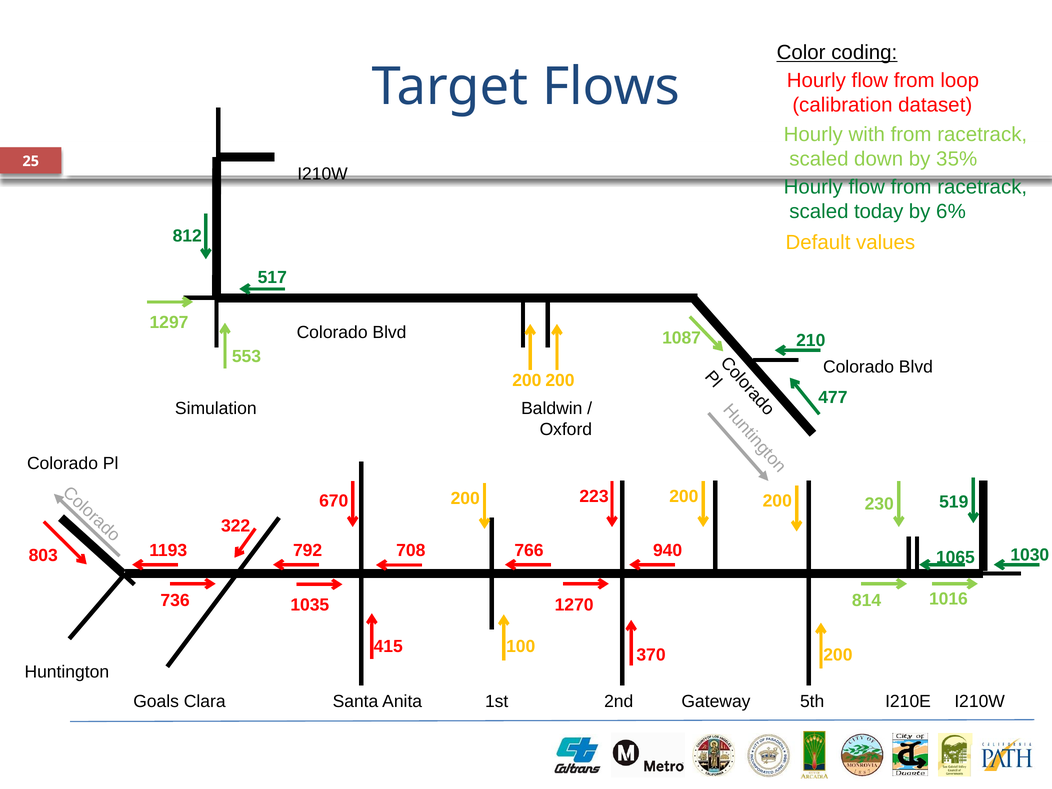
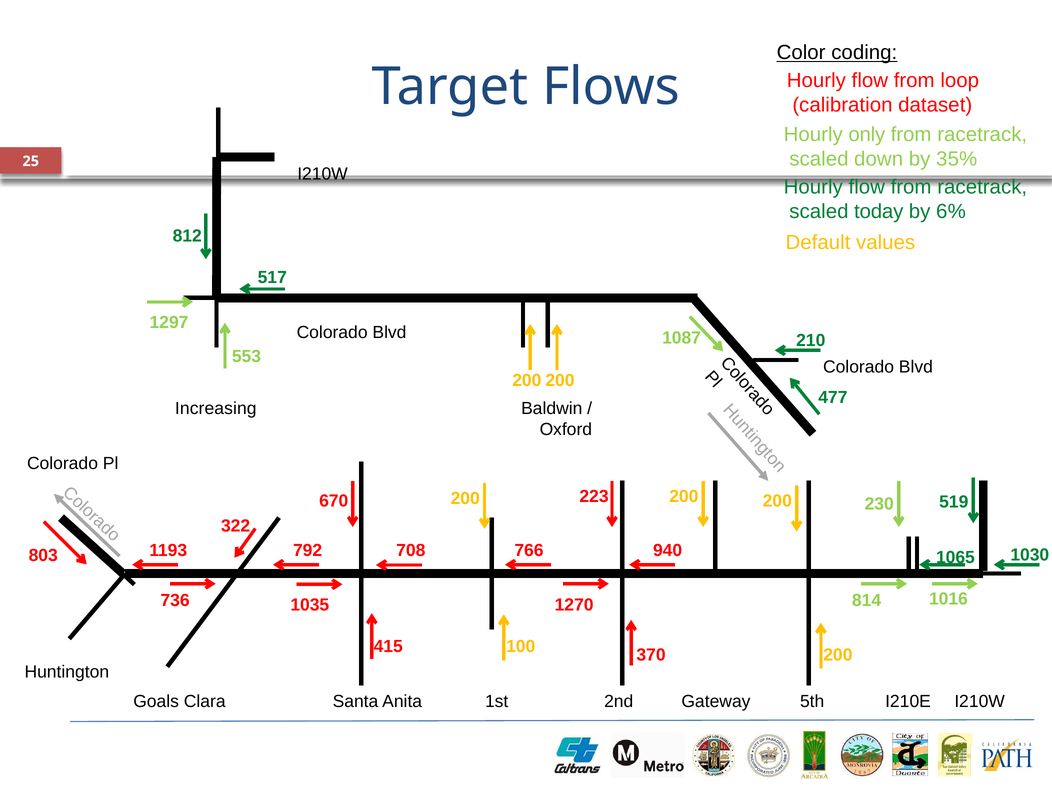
with: with -> only (867, 134)
Simulation: Simulation -> Increasing (216, 408)
